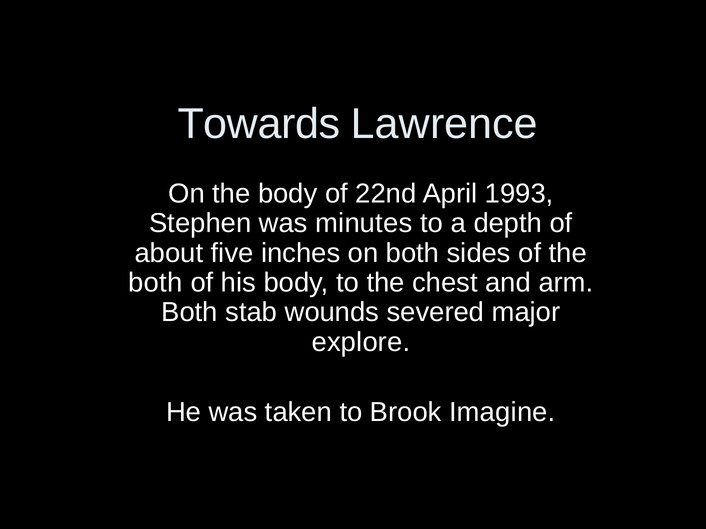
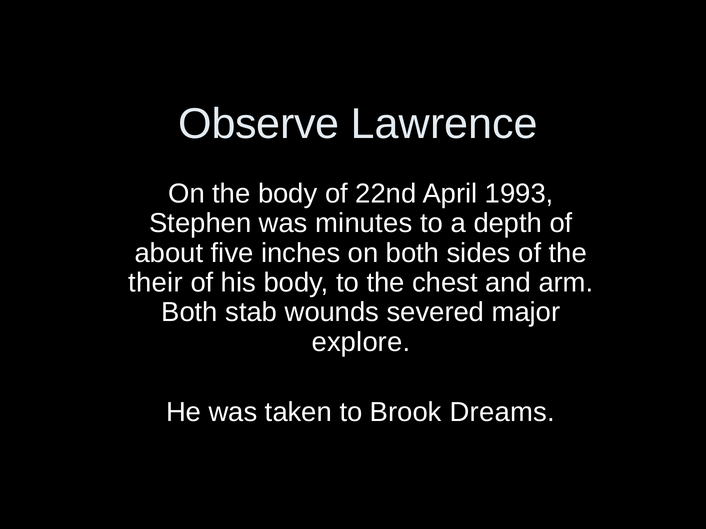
Towards: Towards -> Observe (259, 124)
both: both -> their (155, 283)
Imagine: Imagine -> Dreams (502, 413)
